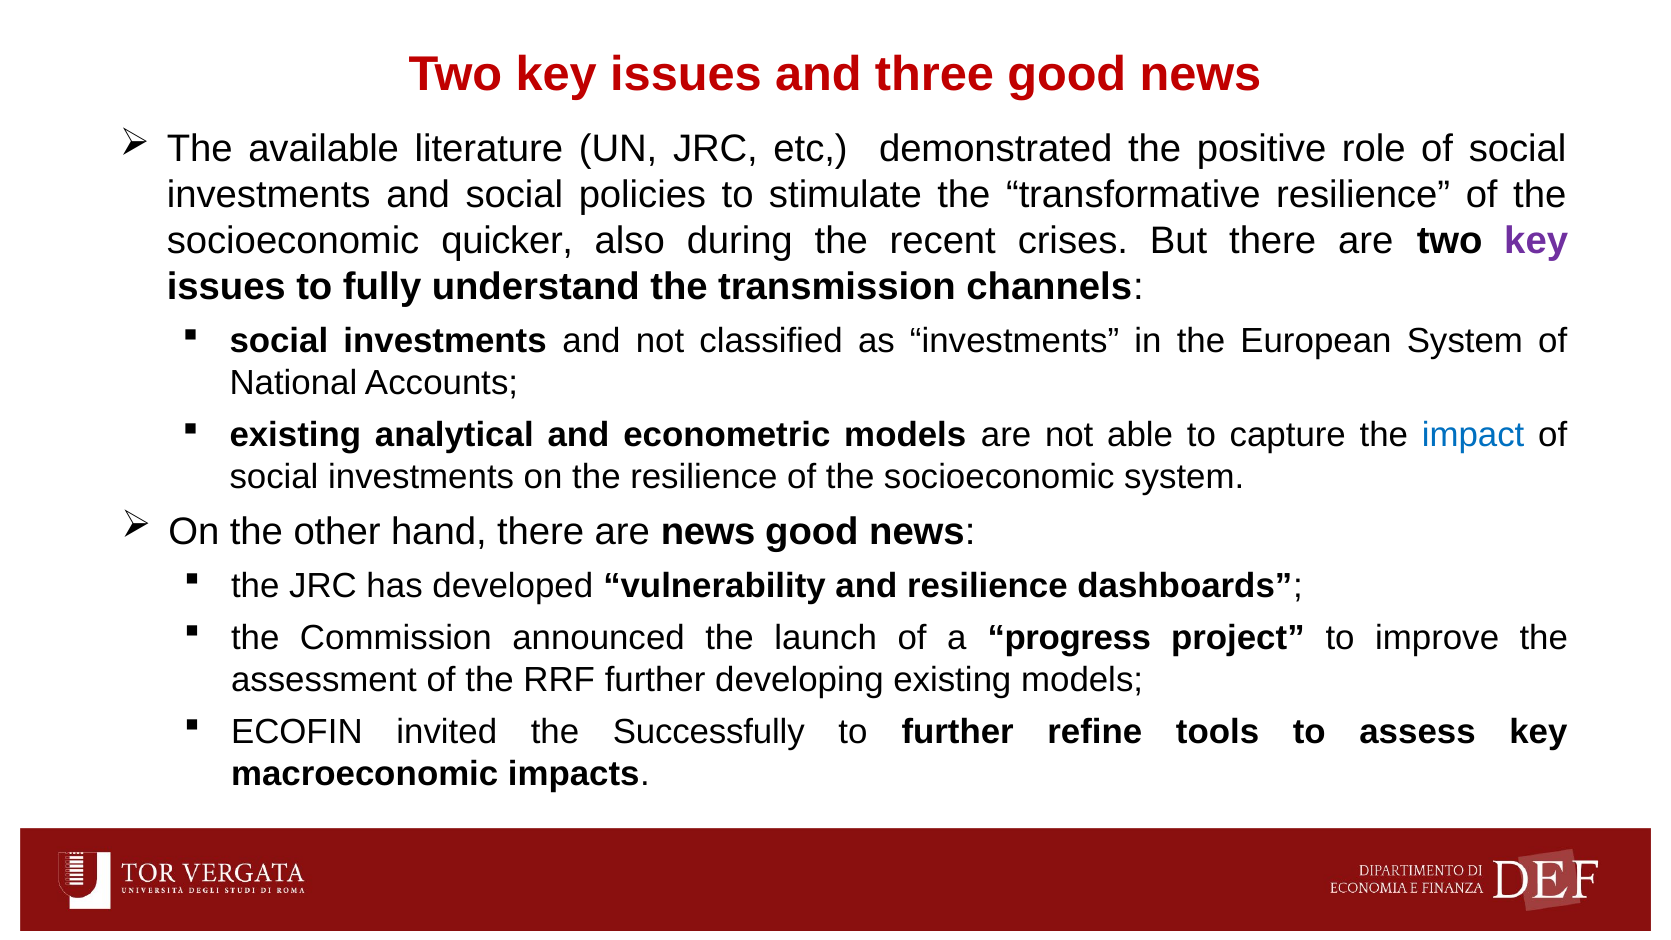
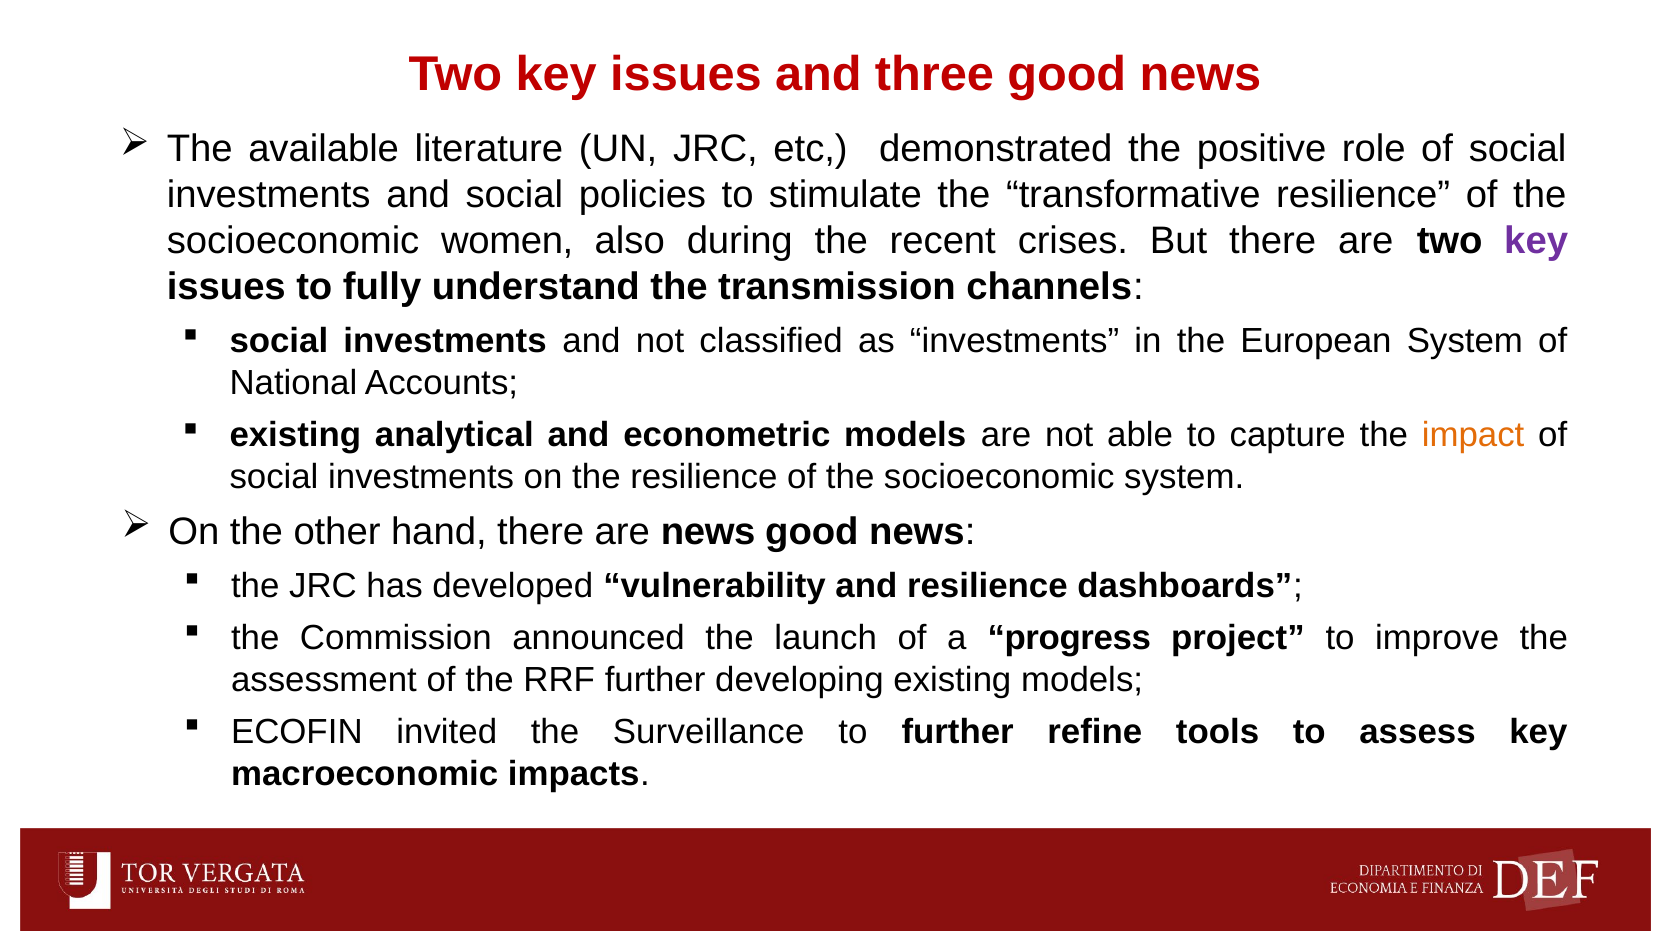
quicker: quicker -> women (507, 241)
impact colour: blue -> orange (1473, 435)
Successfully: Successfully -> Surveillance (709, 732)
